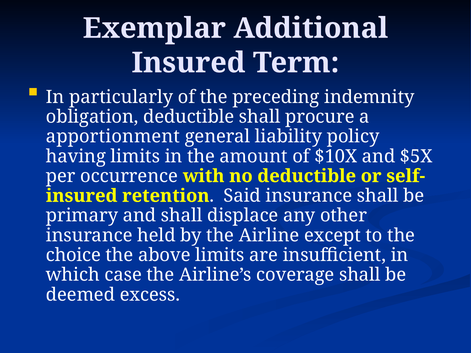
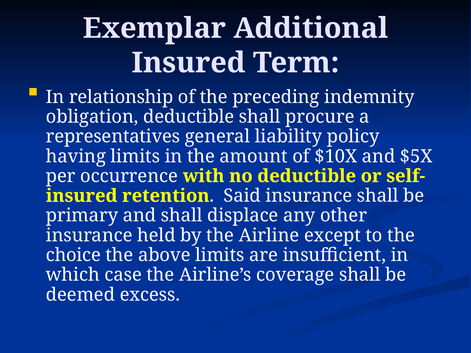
particularly: particularly -> relationship (121, 97)
apportionment: apportionment -> representatives (113, 137)
